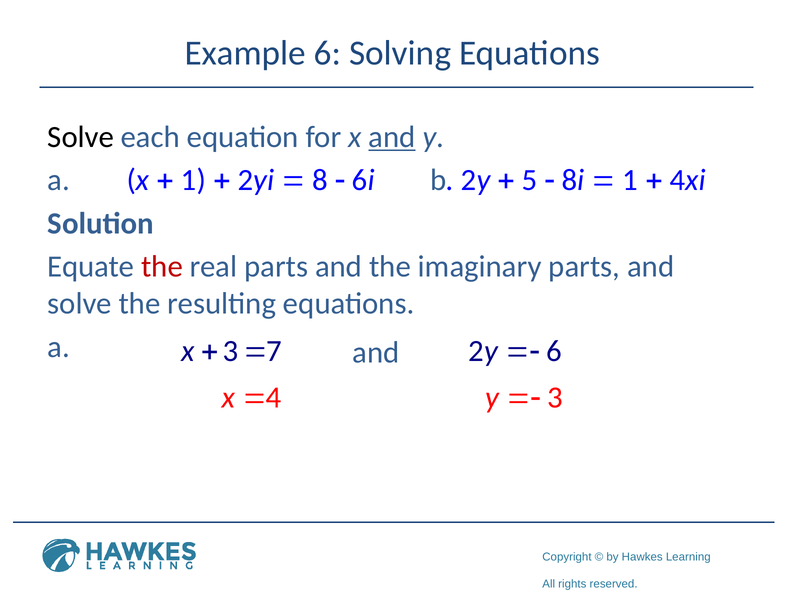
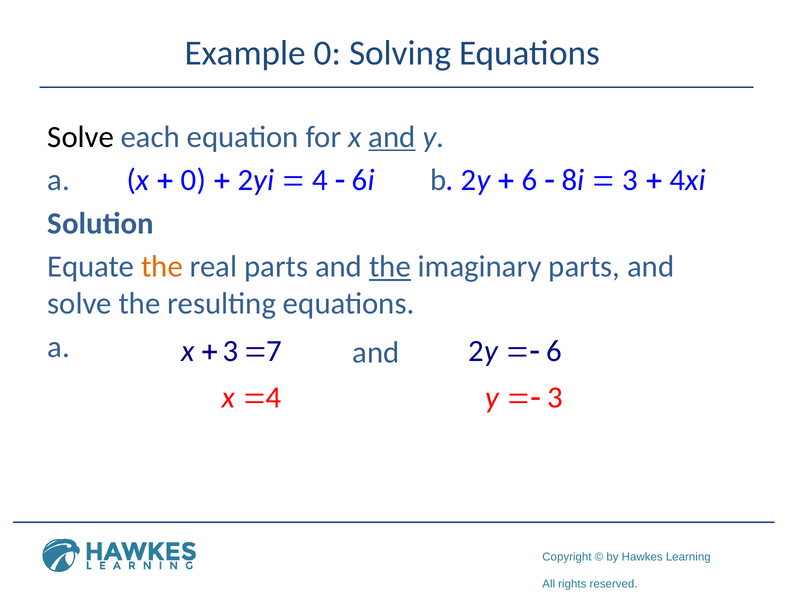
Example 6: 6 -> 0 (327, 53)
1: 1 -> 0 (193, 180)
8: 8 -> 4 (320, 180)
5: 5 -> 6 (530, 180)
1: 1 -> 3 (630, 180)
the colour: red -> orange (162, 267)
the underline: none -> present (390, 267)
